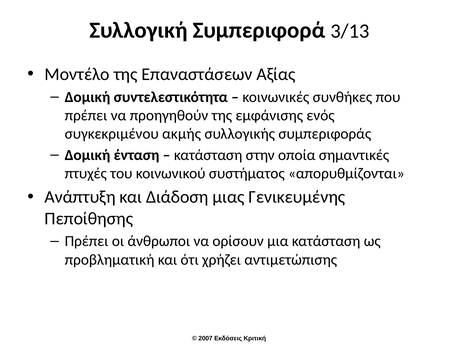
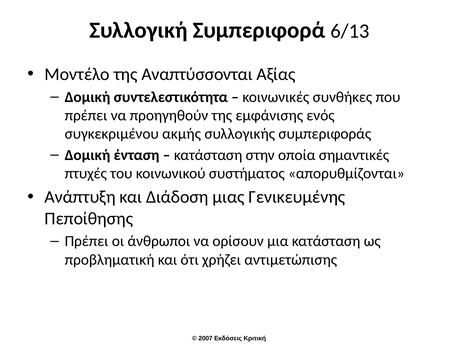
3/13: 3/13 -> 6/13 (350, 31)
Επαναστάσεων: Επαναστάσεων -> Αναπτύσσονται (197, 74)
